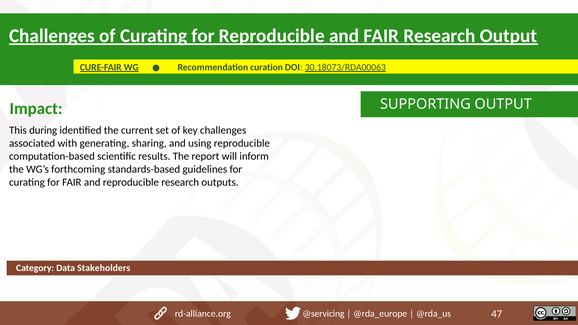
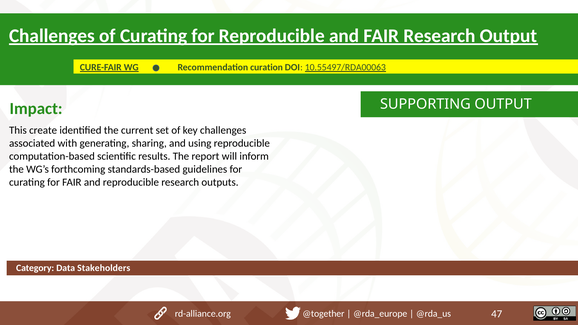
30.18073/RDA00063: 30.18073/RDA00063 -> 10.55497/RDA00063 (345, 67)
during: during -> create (43, 130)
@servicing: @servicing -> @together (323, 314)
